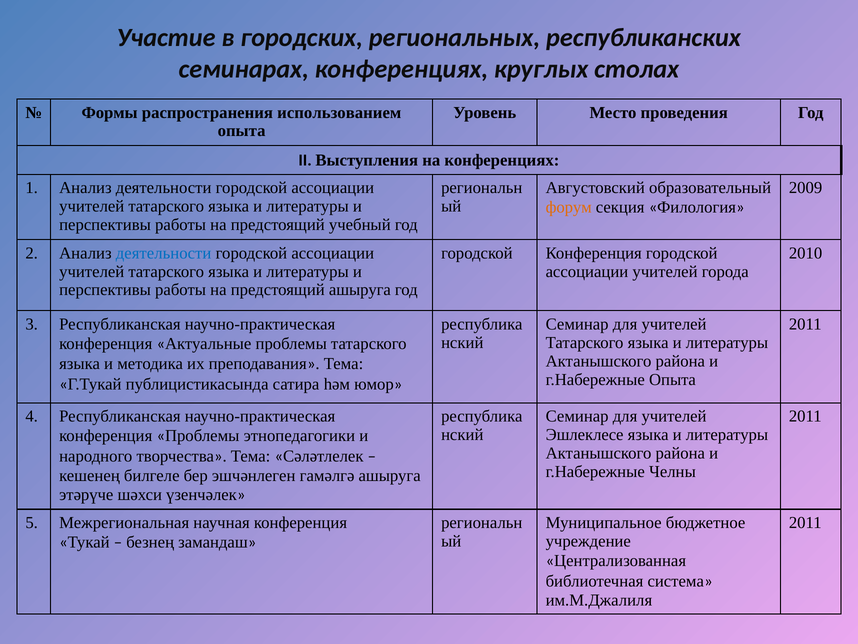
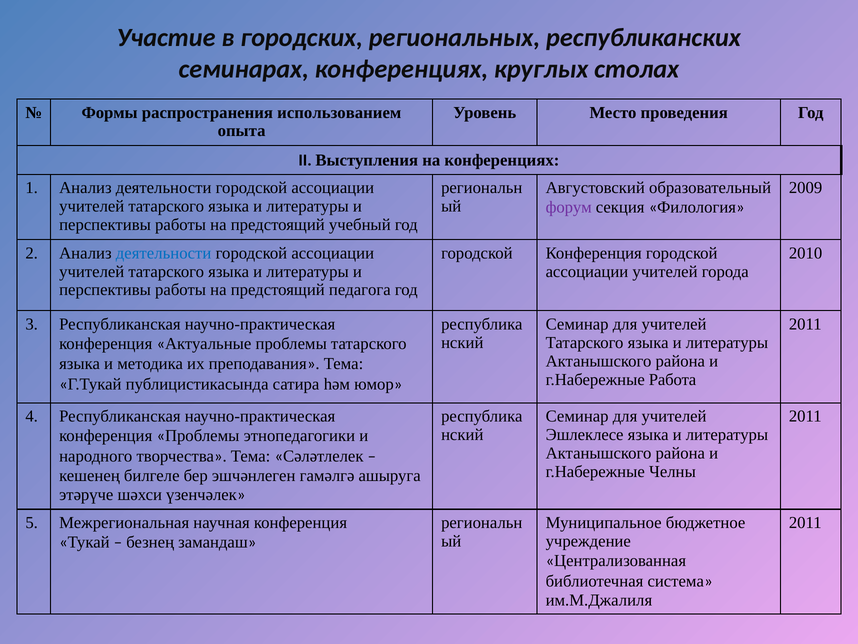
форум colour: orange -> purple (569, 207)
предстоящий ашыруга: ашыруга -> педагога (360, 290)
г.Набережные Опыта: Опыта -> Работа (673, 379)
